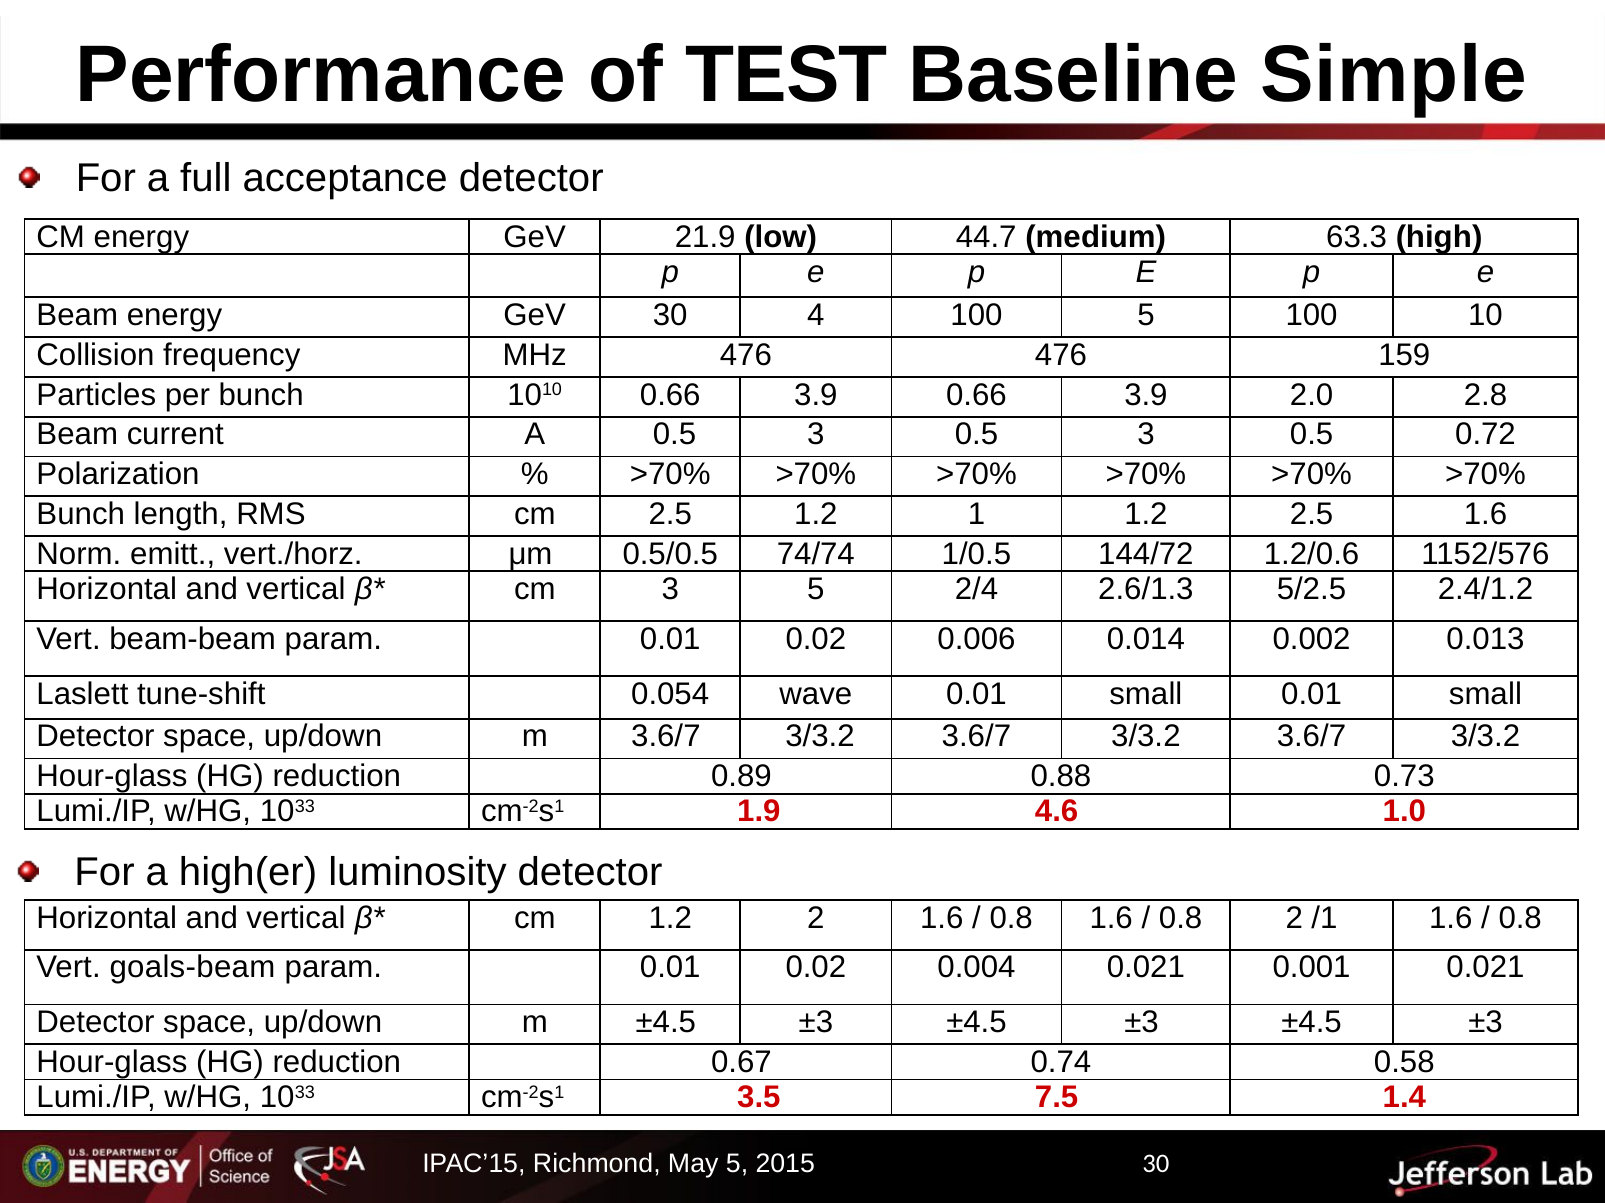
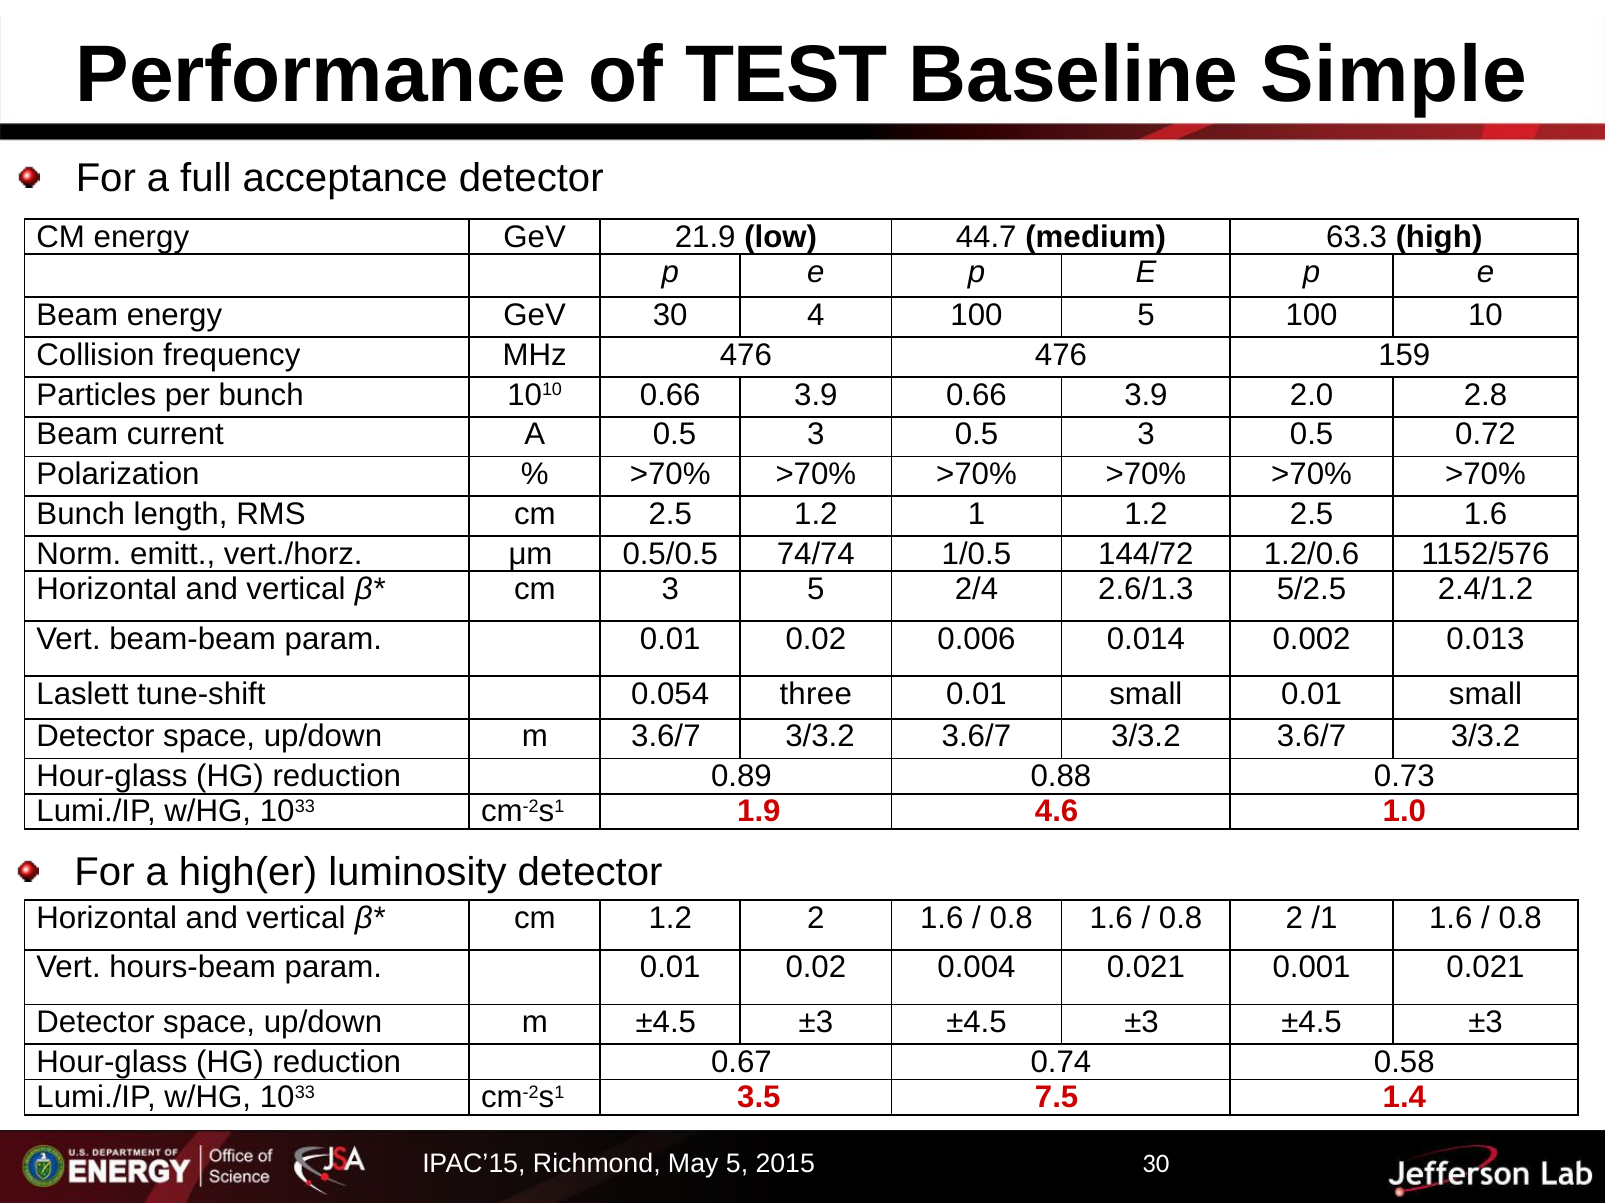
wave: wave -> three (816, 694)
goals-beam: goals-beam -> hours-beam (193, 968)
